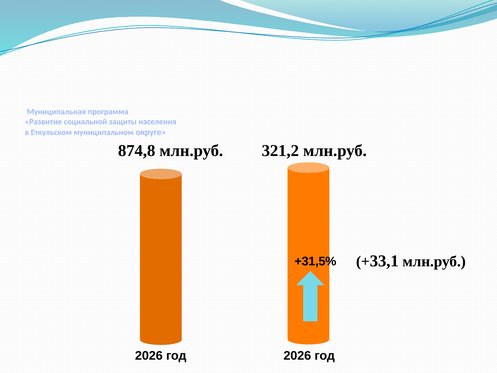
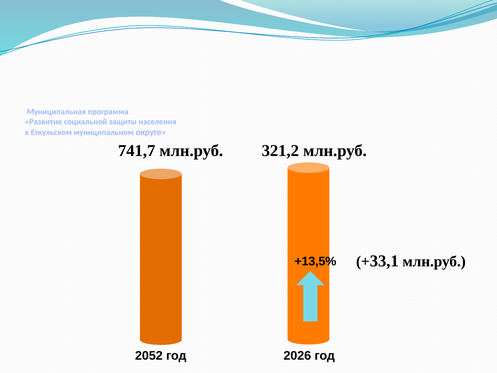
874,8: 874,8 -> 741,7 (137, 151)
+31,5%: +31,5% -> +13,5% (315, 261)
2026: 2026 -> 2052 (149, 355)
